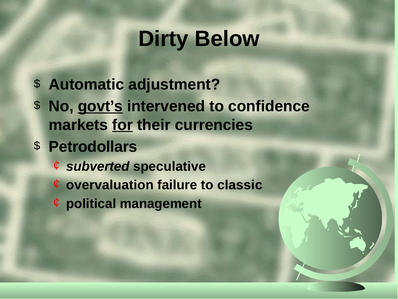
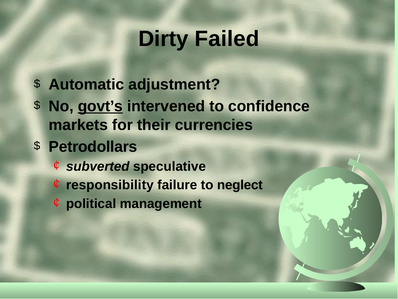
Below: Below -> Failed (227, 39)
for underline: present -> none (123, 125)
overvaluation: overvaluation -> responsibility (110, 185)
classic: classic -> neglect (240, 185)
